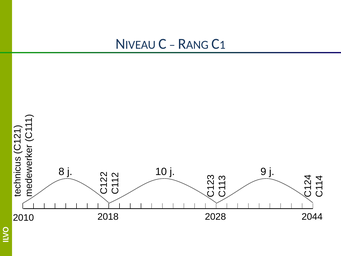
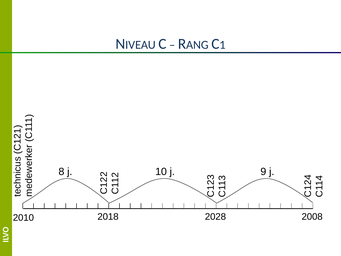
2044: 2044 -> 2008 (312, 216)
